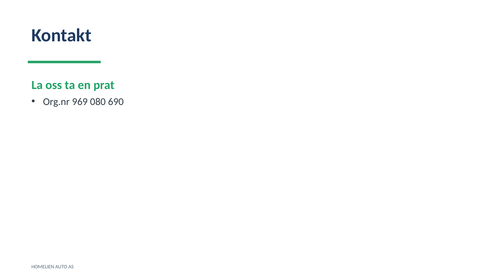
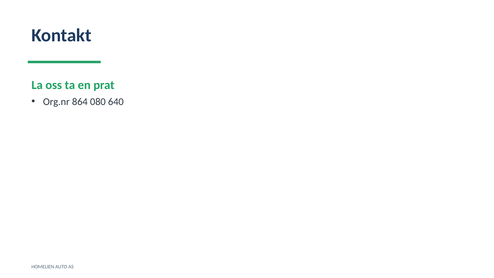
969: 969 -> 864 (80, 102)
690: 690 -> 640 (116, 102)
